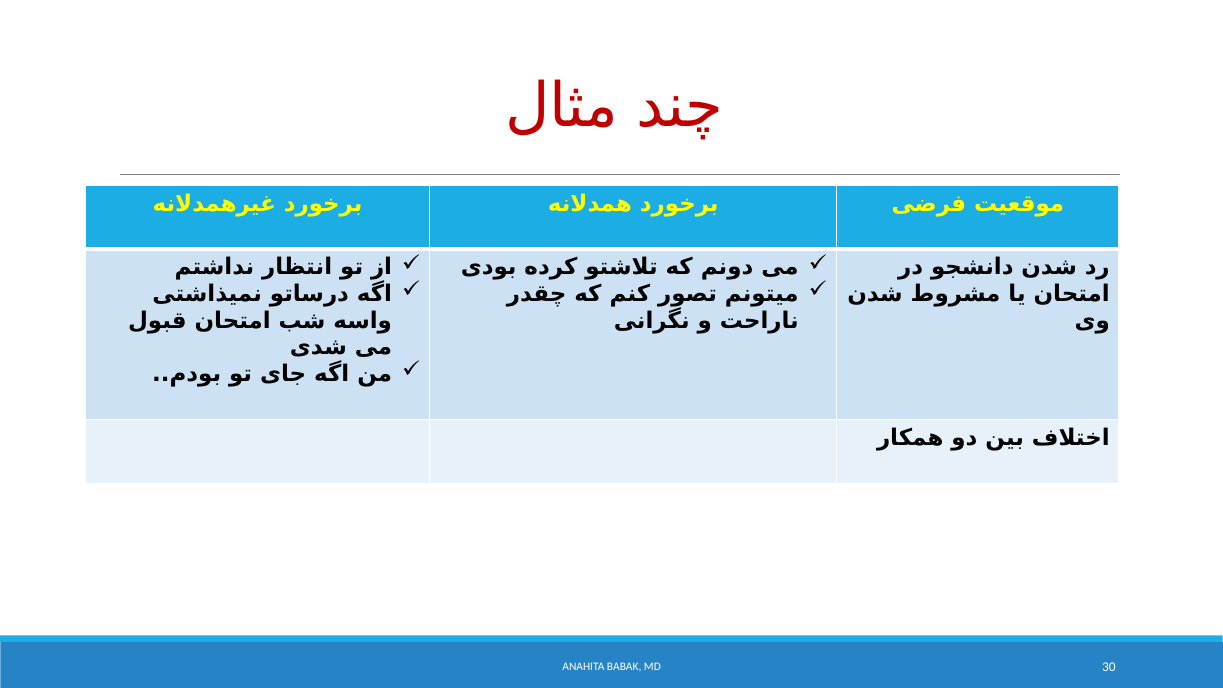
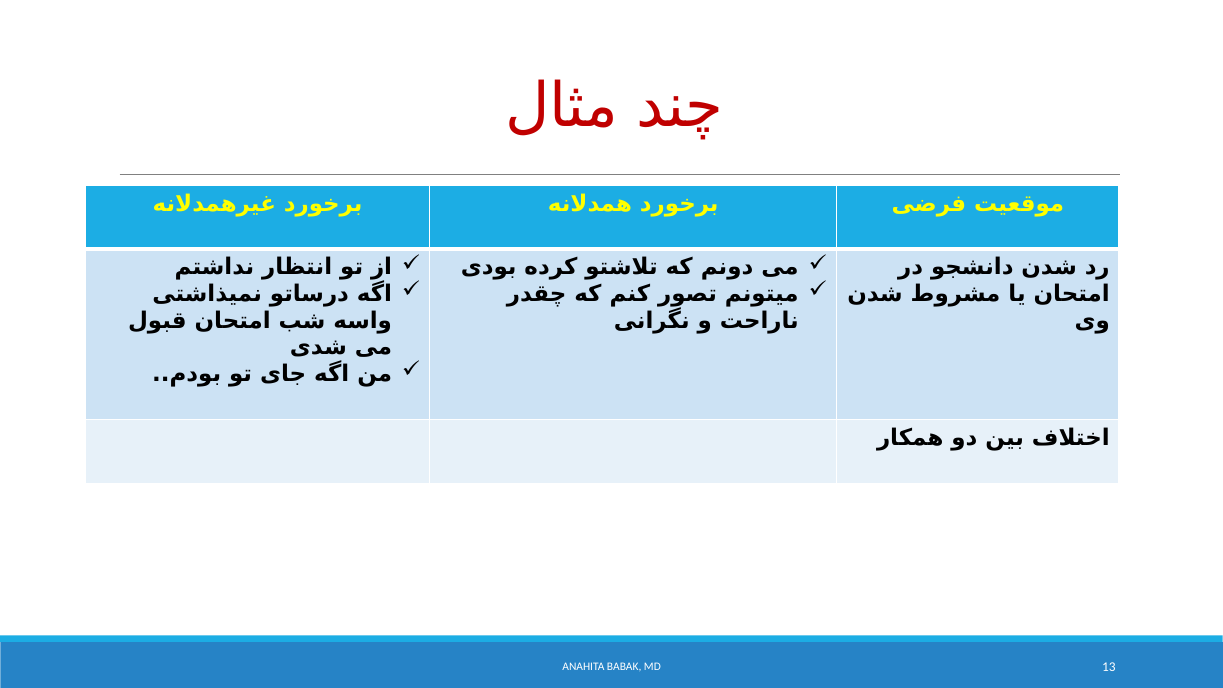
30: 30 -> 13 (1109, 667)
